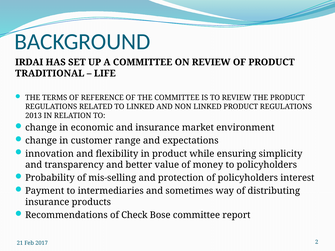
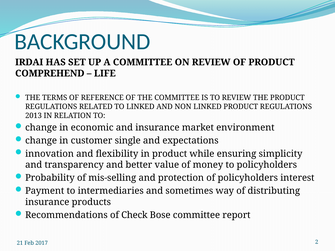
TRADITIONAL: TRADITIONAL -> COMPREHEND (50, 73)
range: range -> single (128, 141)
